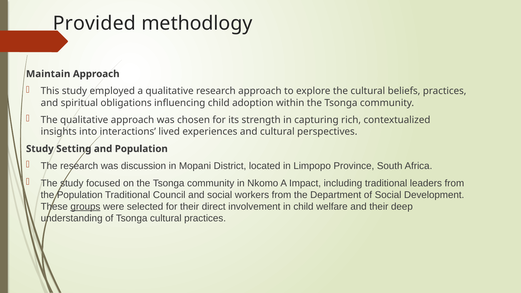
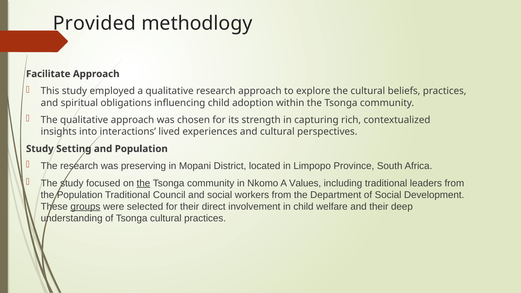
Maintain: Maintain -> Facilitate (48, 74)
discussion: discussion -> preserving (143, 166)
the underline: none -> present (143, 183)
Impact: Impact -> Values (305, 183)
